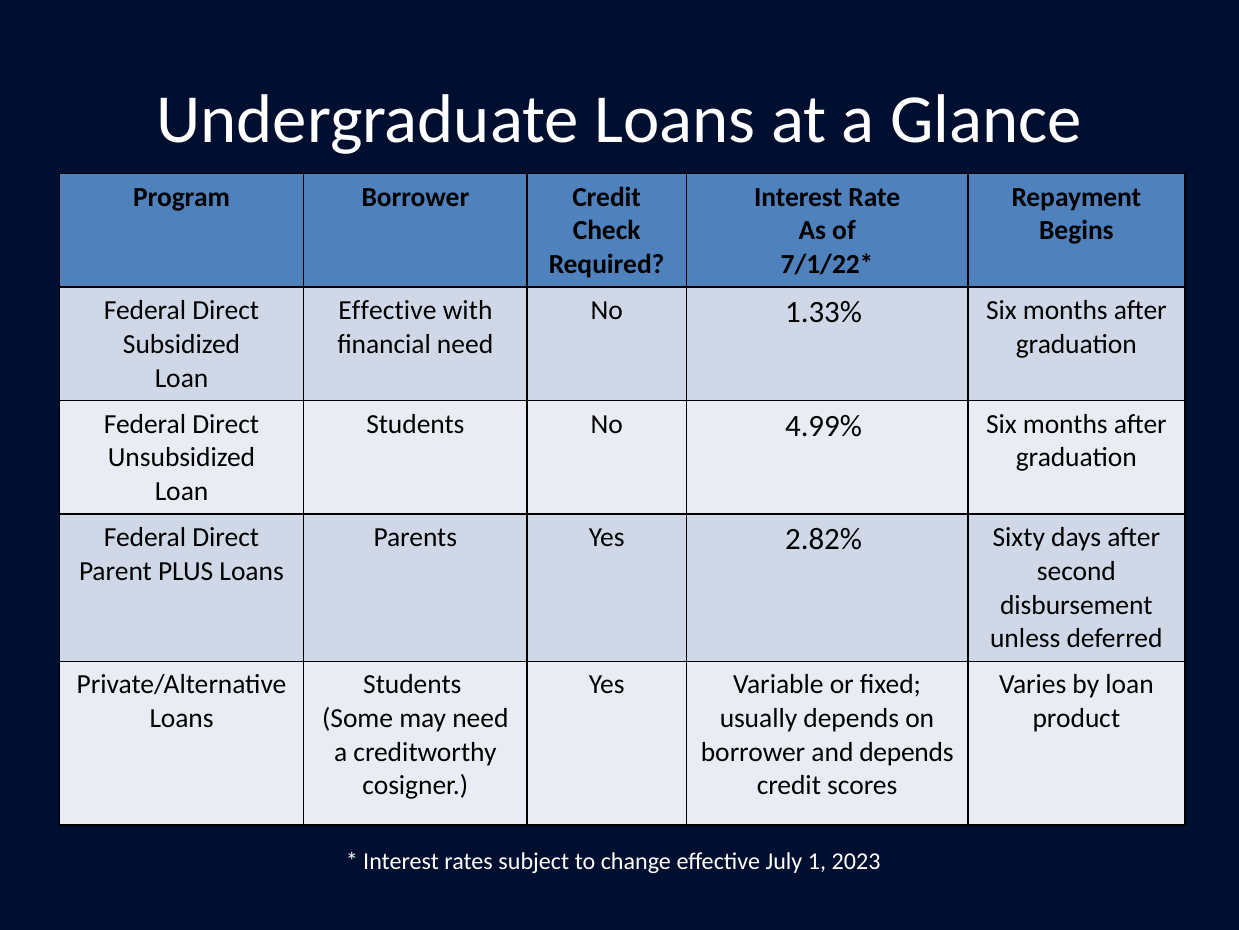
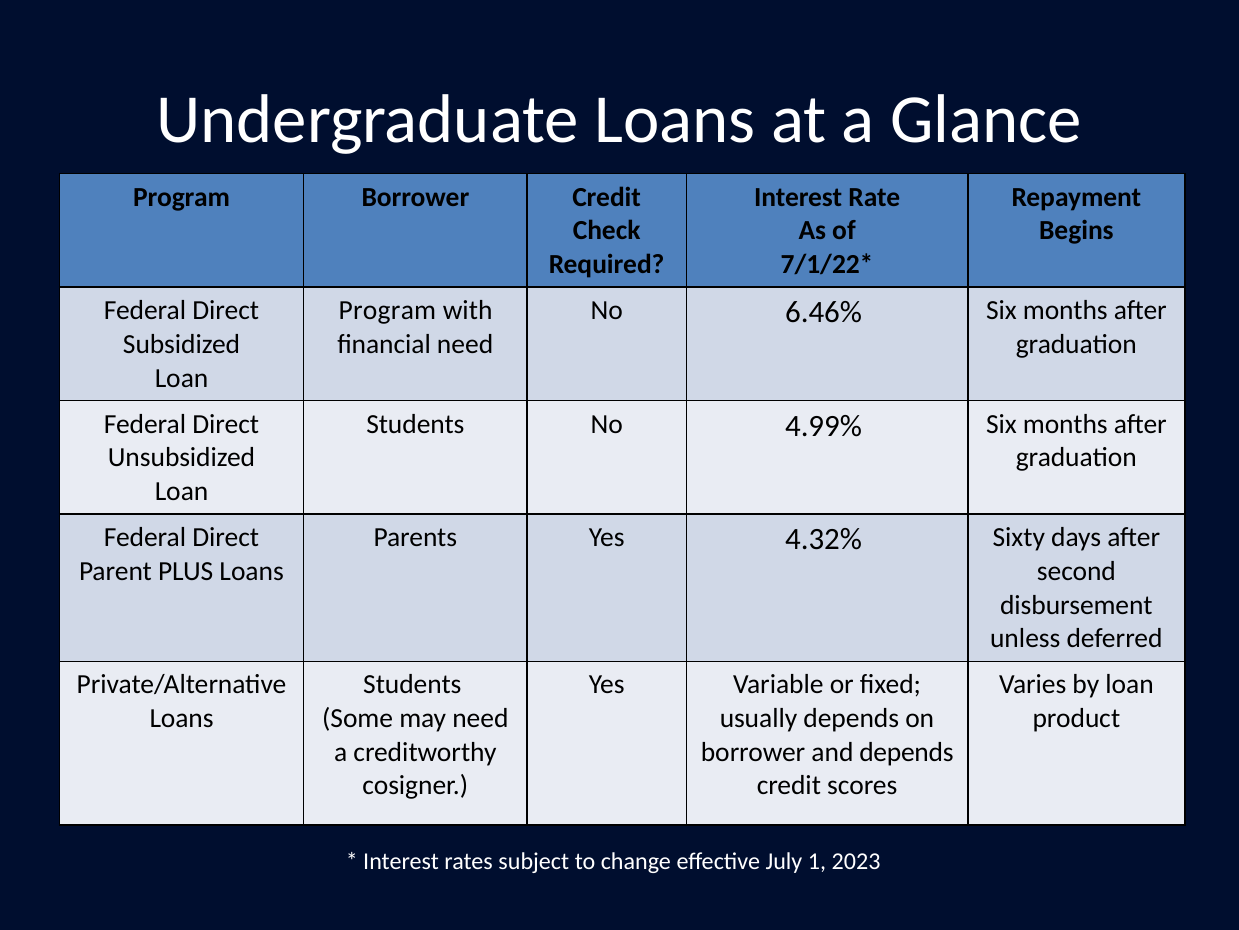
Effective: Effective -> Program (387, 310)
1.33%: 1.33% -> 6.46% (824, 312)
2.82%: 2.82% -> 4.32% (824, 539)
